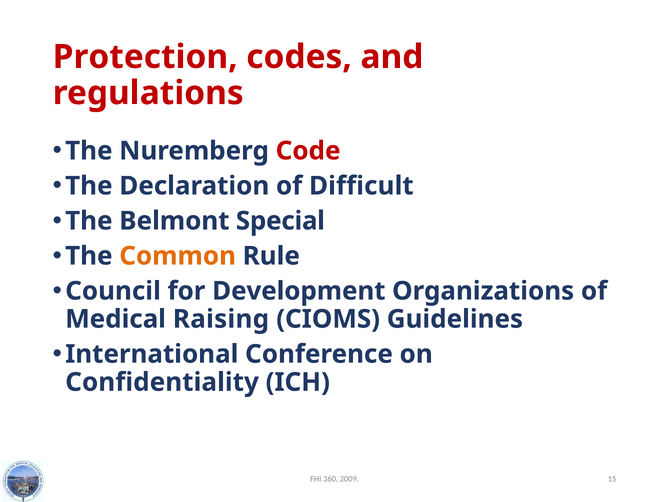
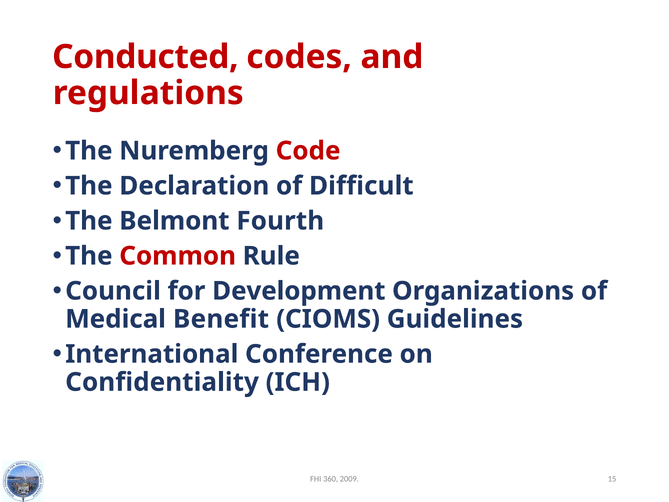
Protection: Protection -> Conducted (145, 57)
Special: Special -> Fourth (280, 221)
Common colour: orange -> red (178, 256)
Raising: Raising -> Benefit (221, 319)
